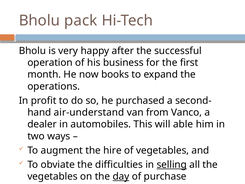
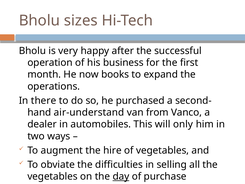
pack: pack -> sizes (81, 20)
profit: profit -> there (44, 100)
able: able -> only (183, 124)
selling underline: present -> none (172, 164)
